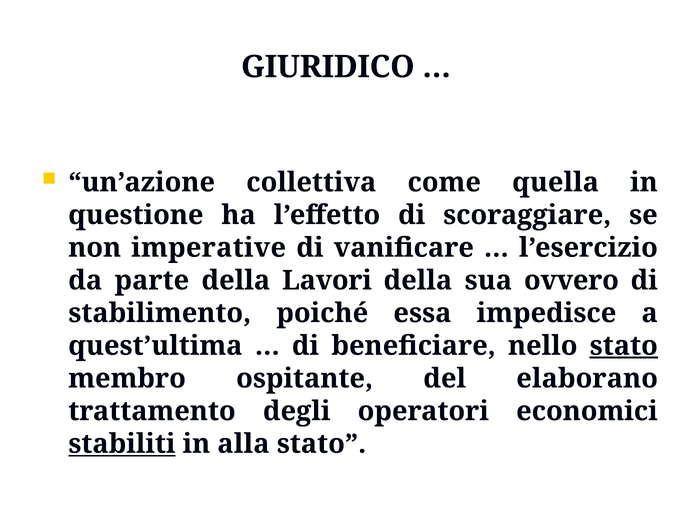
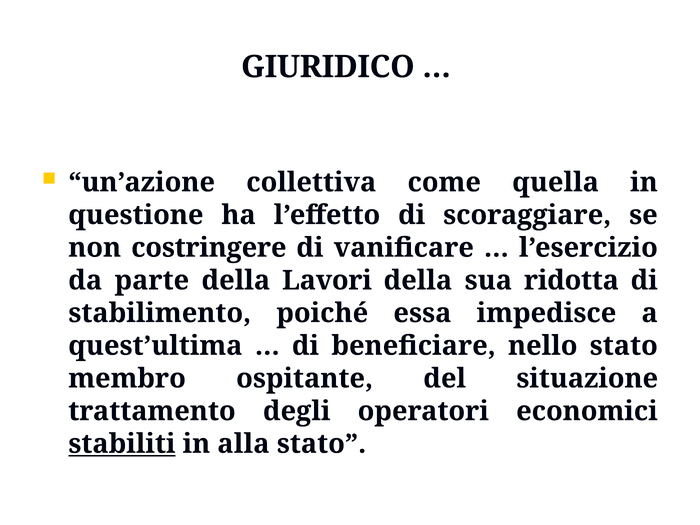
imperative: imperative -> costringere (209, 248)
ovvero: ovvero -> ridotta (571, 280)
stato underline: present -> none (624, 346)
elaborano: elaborano -> situazione (587, 378)
